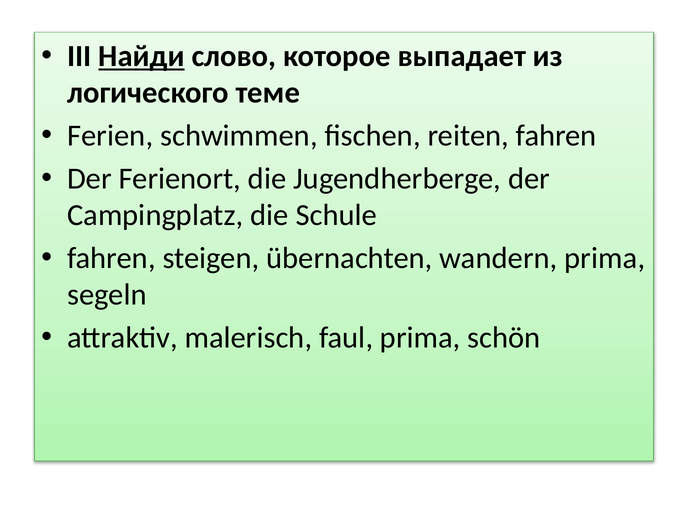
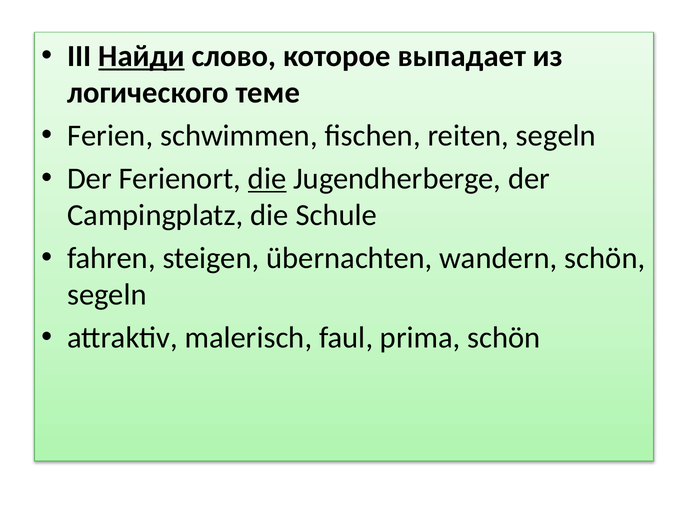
reiten fahren: fahren -> segeln (556, 136)
die underline: none -> present (267, 179)
wandern prima: prima -> schön (605, 258)
